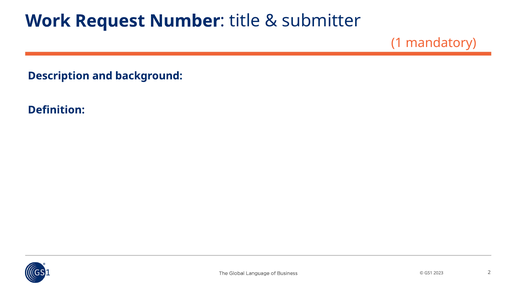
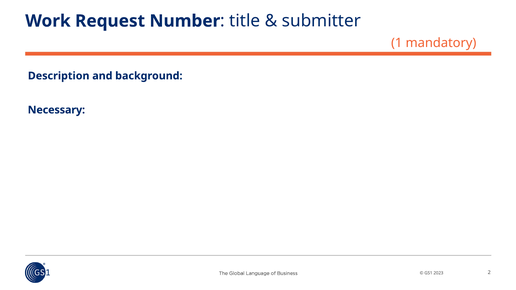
Definition: Definition -> Necessary (56, 110)
